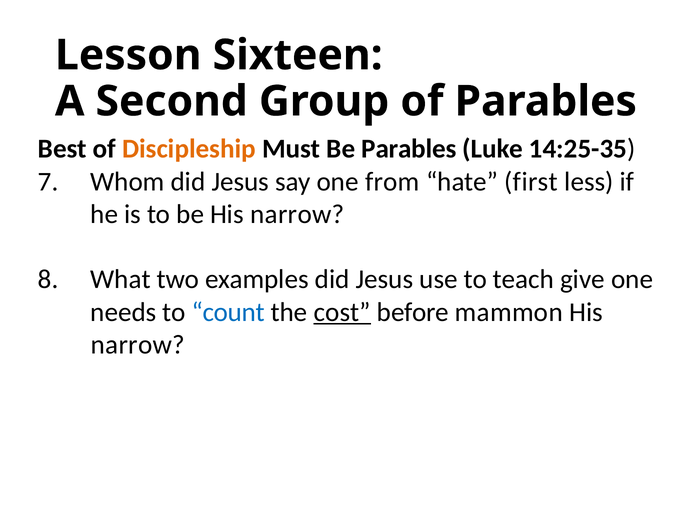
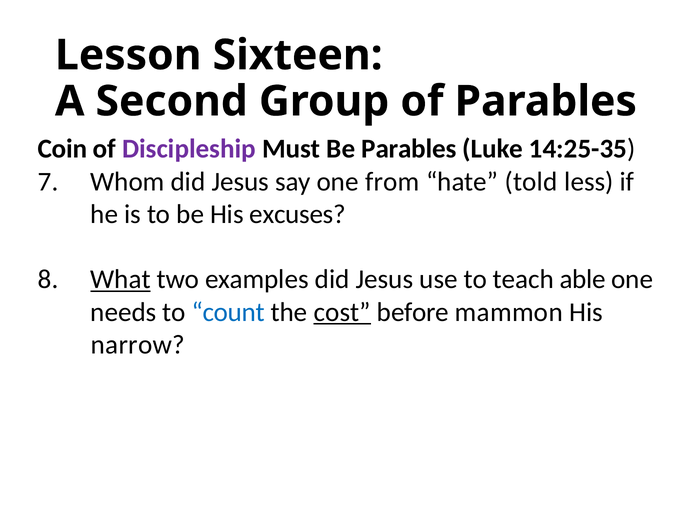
Best: Best -> Coin (62, 149)
Discipleship colour: orange -> purple (189, 149)
first: first -> told (531, 181)
be His narrow: narrow -> excuses (298, 214)
What underline: none -> present (120, 279)
give: give -> able (583, 279)
